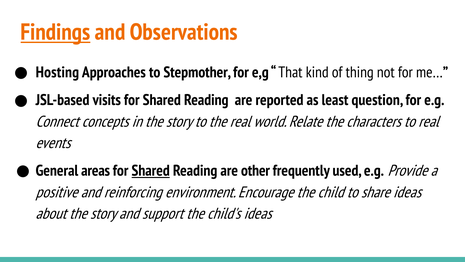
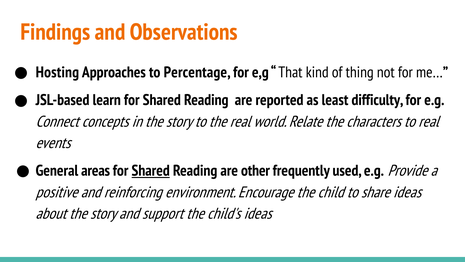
Findings underline: present -> none (55, 32)
Stepmother: Stepmother -> Percentage (197, 72)
visits: visits -> learn (107, 100)
question: question -> difficulty (377, 100)
